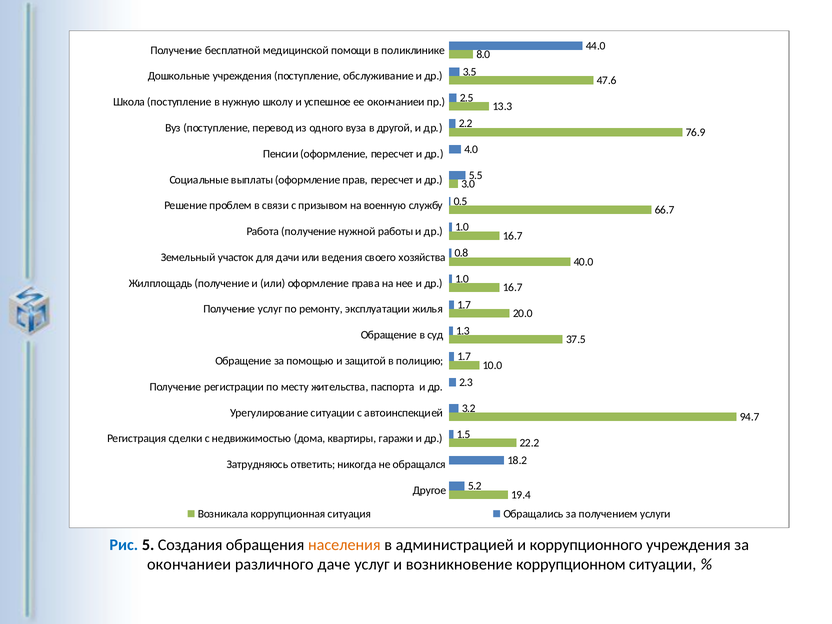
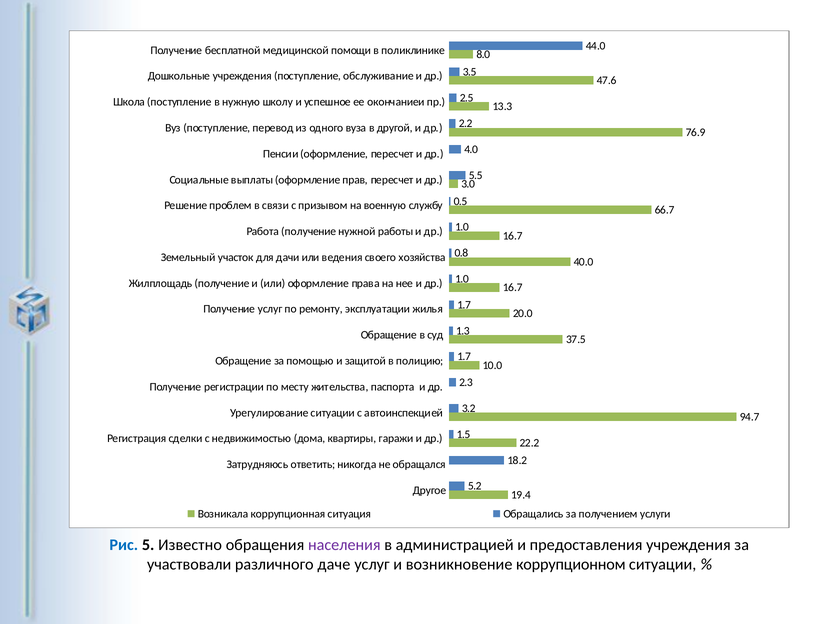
Создания: Создания -> Известно (190, 545)
населения colour: orange -> purple (344, 545)
коррупционного: коррупционного -> предоставления (586, 545)
окончаниеи: окончаниеи -> участвовали (189, 564)
